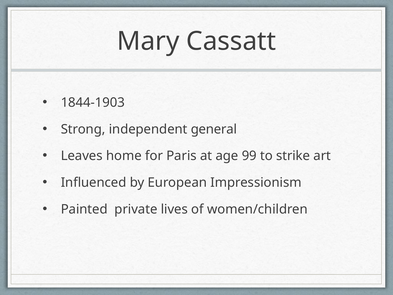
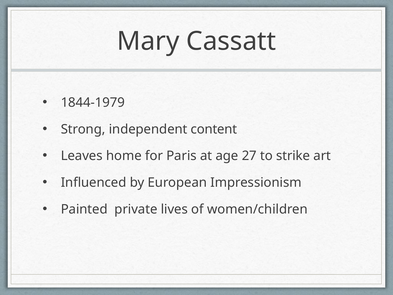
1844-1903: 1844-1903 -> 1844-1979 (93, 102)
general: general -> content (214, 129)
99: 99 -> 27 (249, 156)
